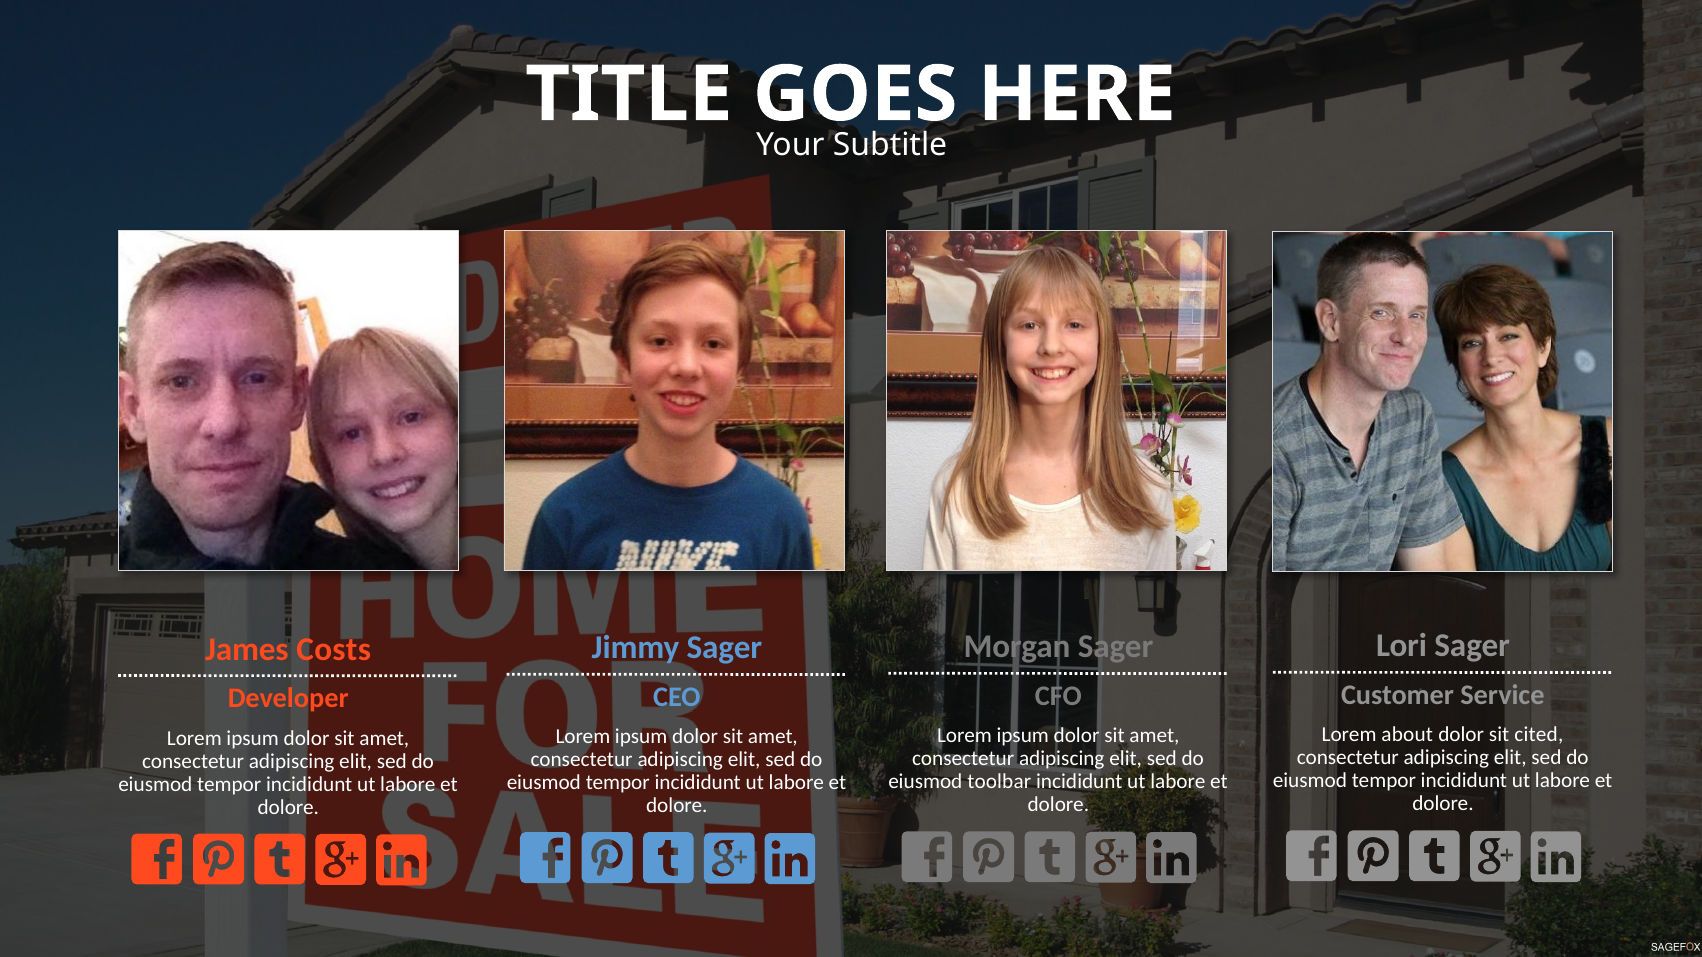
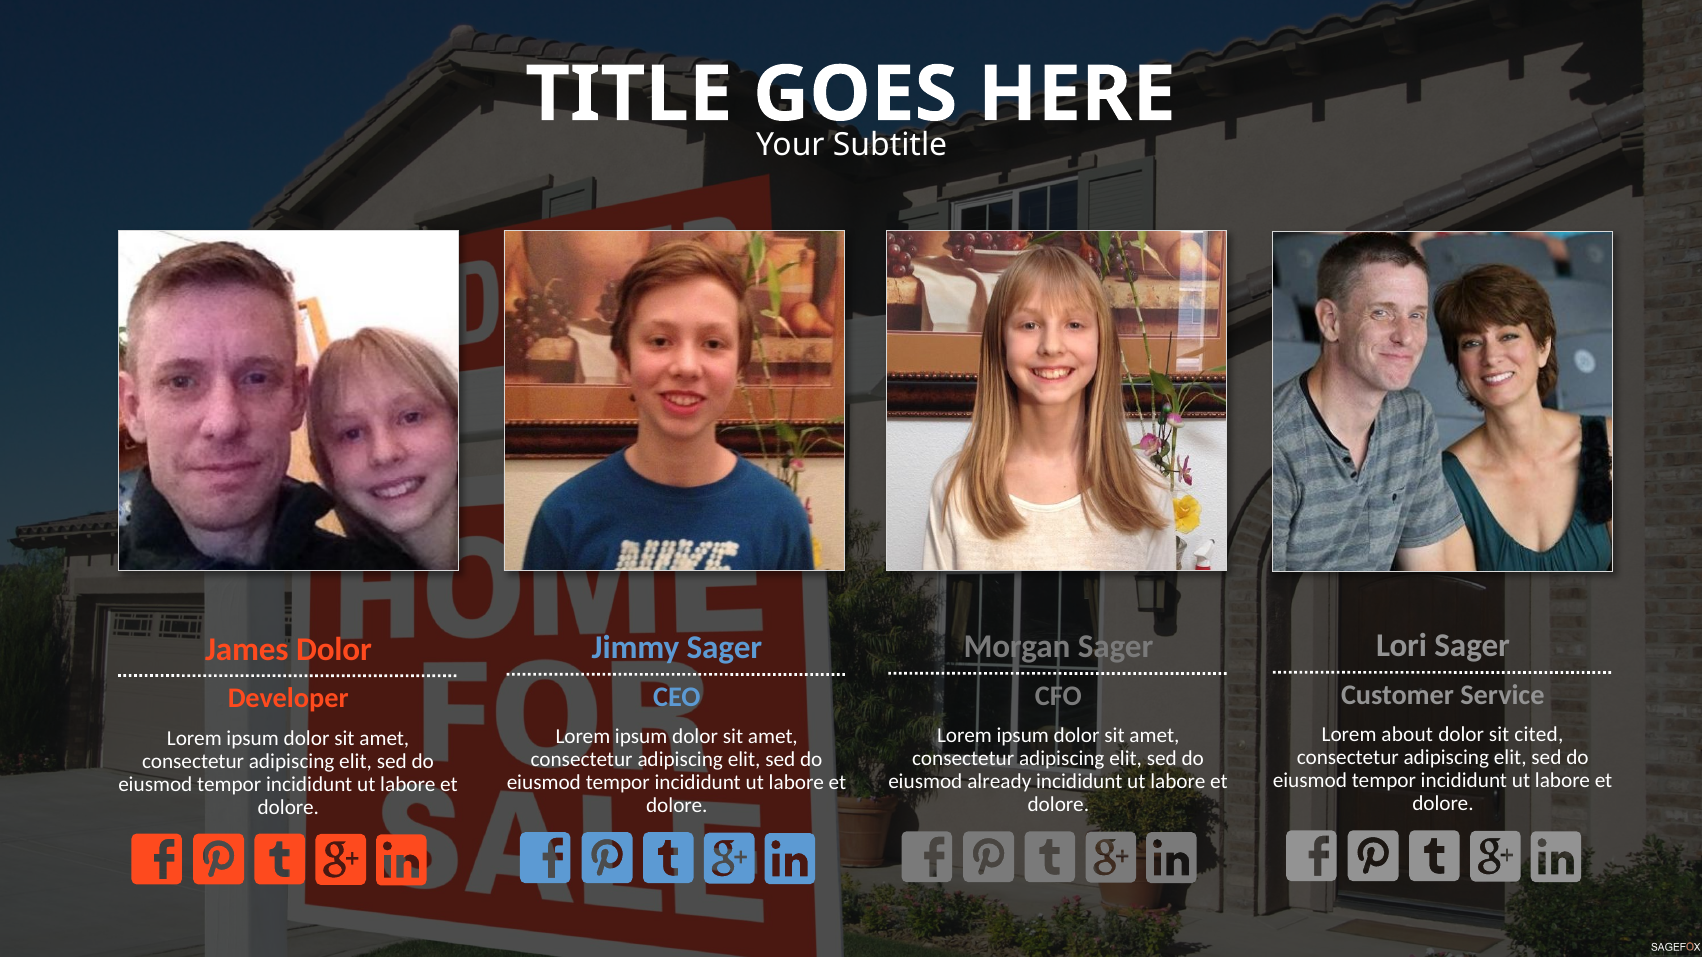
James Costs: Costs -> Dolor (334, 650)
toolbar: toolbar -> already (999, 782)
